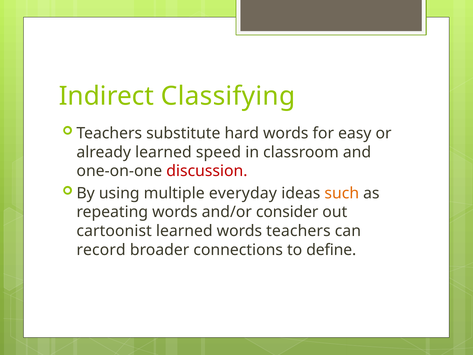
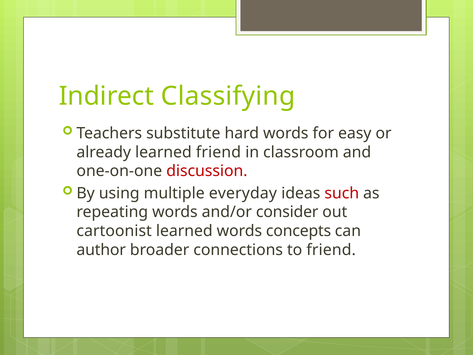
learned speed: speed -> friend (218, 152)
such colour: orange -> red (342, 193)
words teachers: teachers -> concepts (299, 231)
record: record -> author (101, 250)
to define: define -> friend (331, 250)
